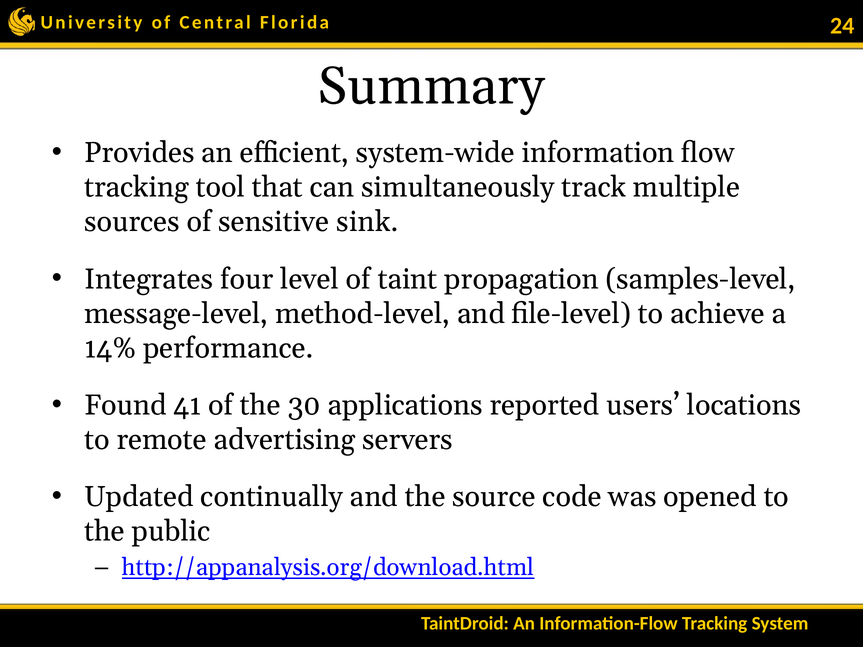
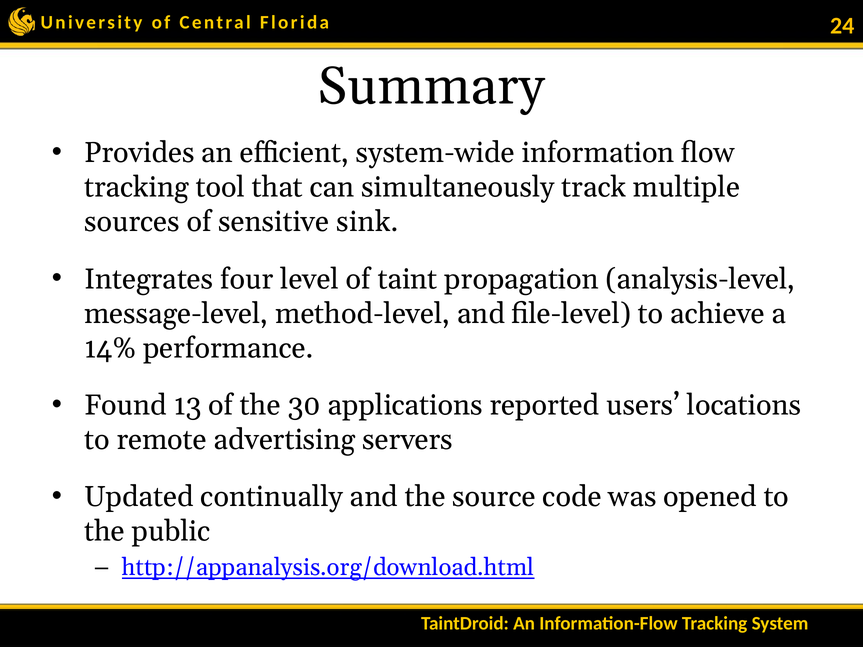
samples-level: samples-level -> analysis-level (701, 279)
41: 41 -> 13 (188, 405)
